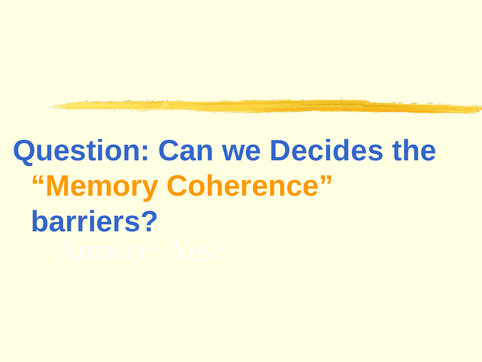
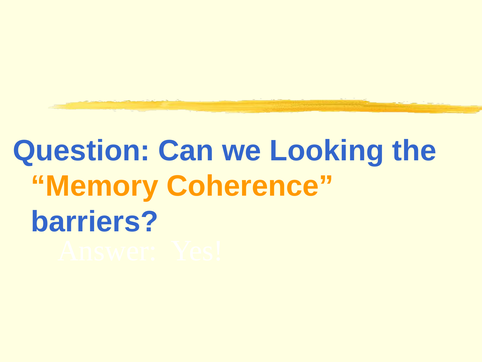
Decides: Decides -> Looking (327, 151)
